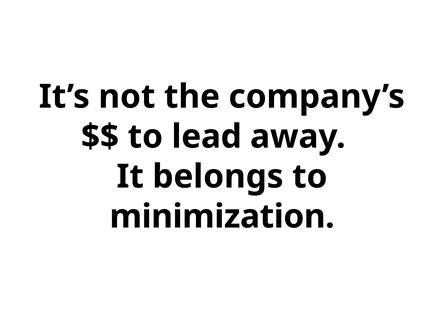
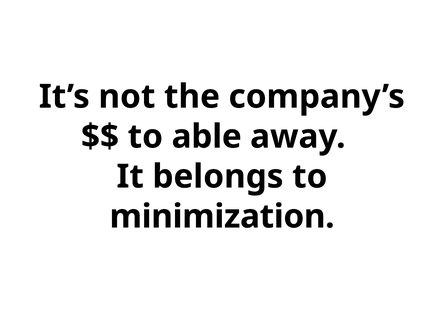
lead: lead -> able (207, 137)
